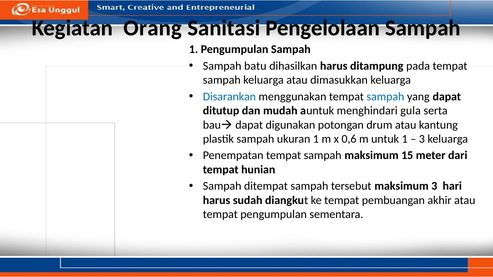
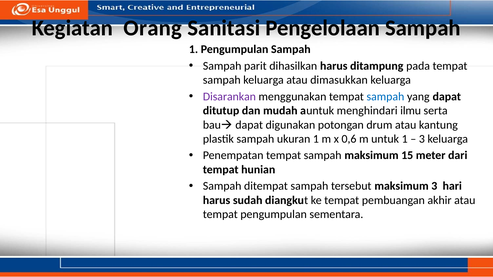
batu: batu -> parit (255, 66)
Disarankan colour: blue -> purple (229, 97)
gula: gula -> ilmu (411, 111)
